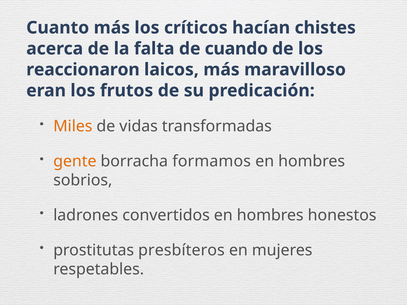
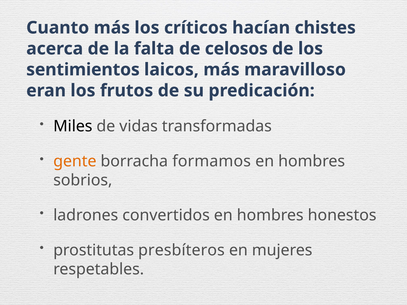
cuando: cuando -> celosos (236, 49)
reaccionaron: reaccionaron -> sentimientos (83, 70)
Miles colour: orange -> black (73, 126)
